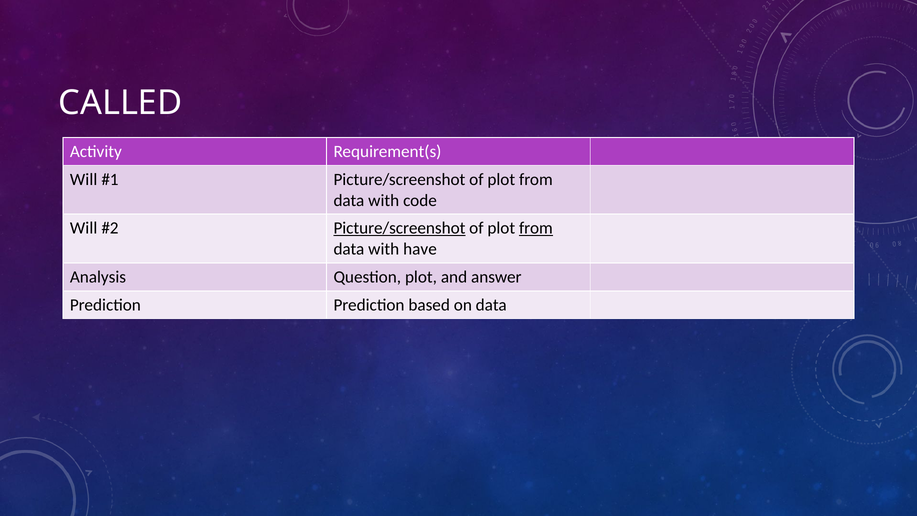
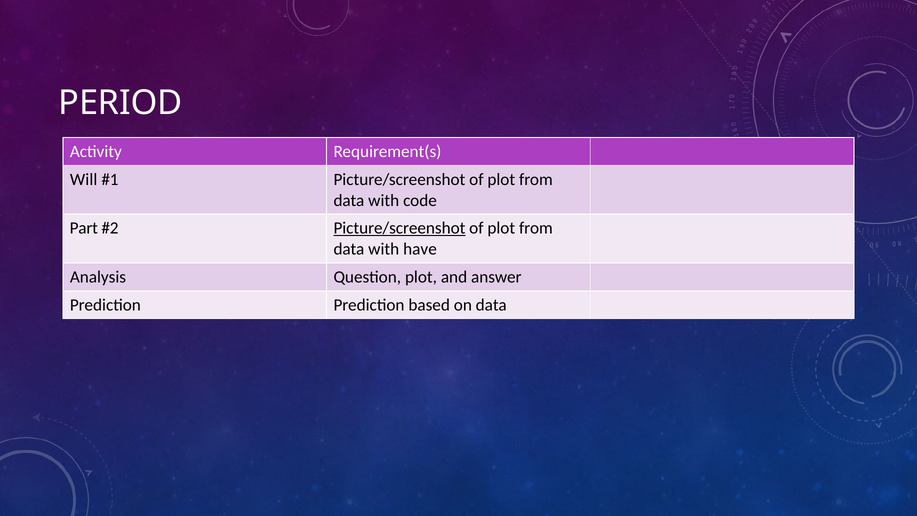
CALLED: CALLED -> PERIOD (120, 103)
Will: Will -> Part (84, 228)
from underline: present -> none (536, 228)
